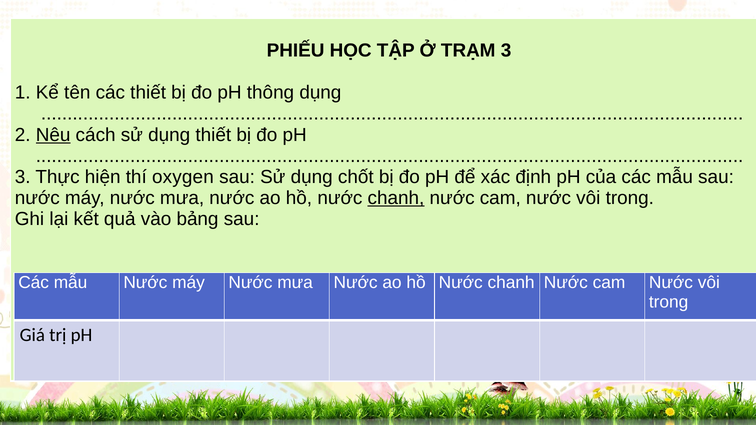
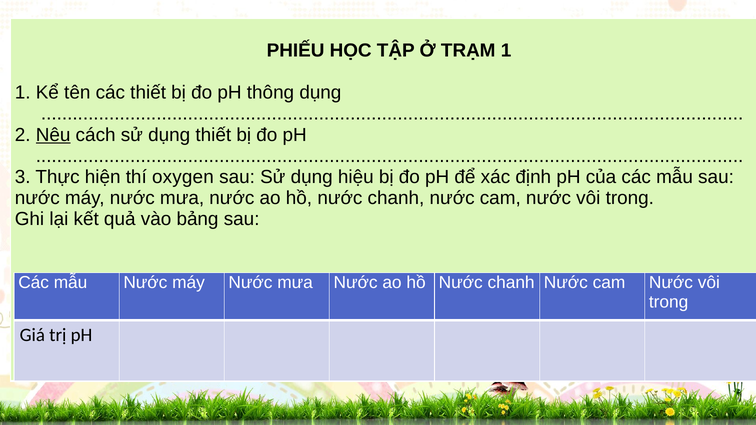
TRẠM 3: 3 -> 1 (506, 51)
chốt: chốt -> hiệu (356, 177)
chanh underline: present -> none (396, 198)
